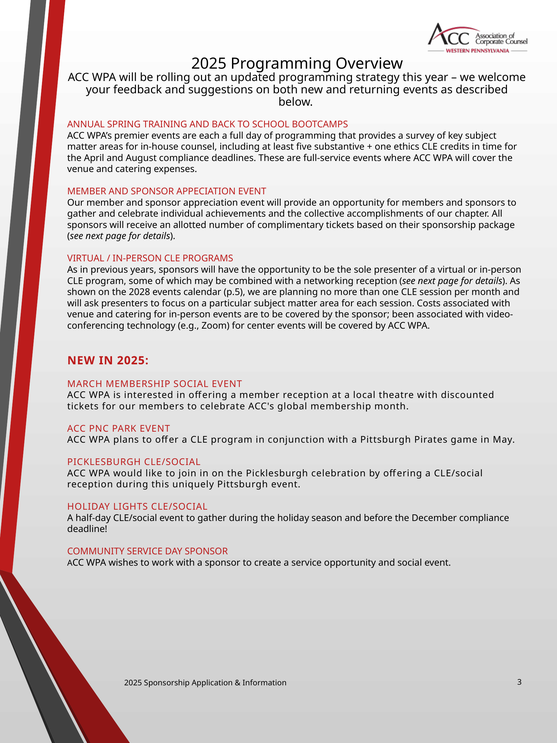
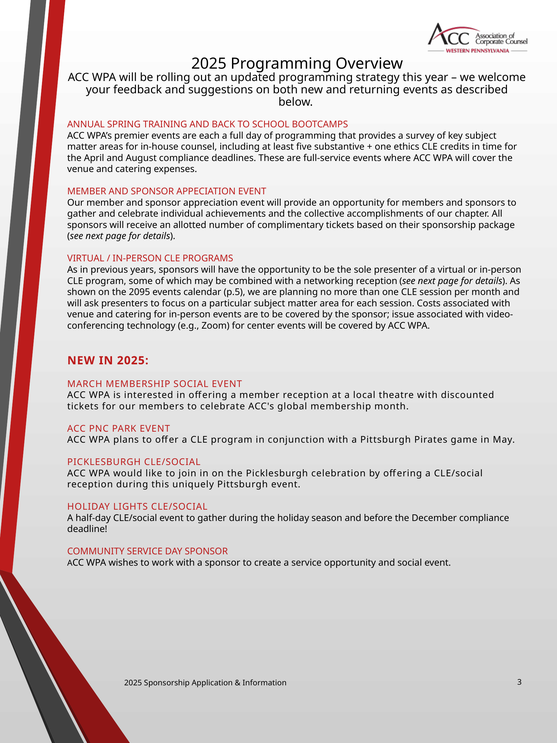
2028: 2028 -> 2095 (139, 292)
been: been -> issue (403, 314)
